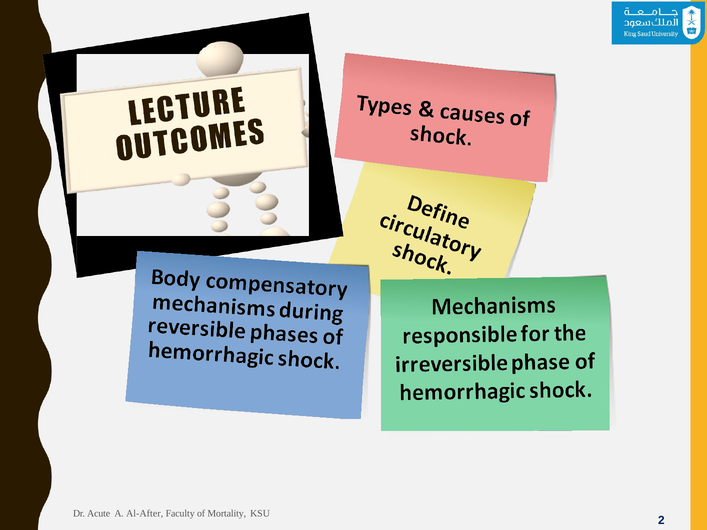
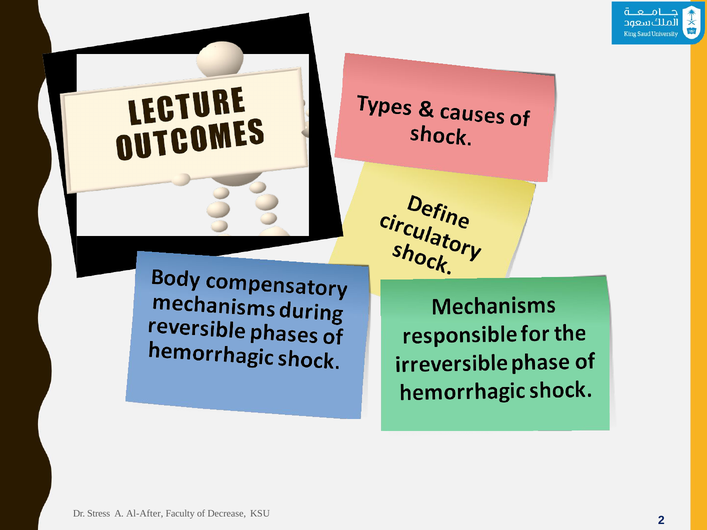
Acute: Acute -> Stress (99, 514)
Mortality: Mortality -> Decrease (227, 514)
